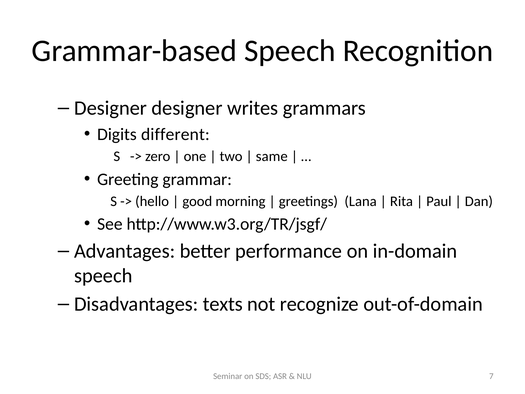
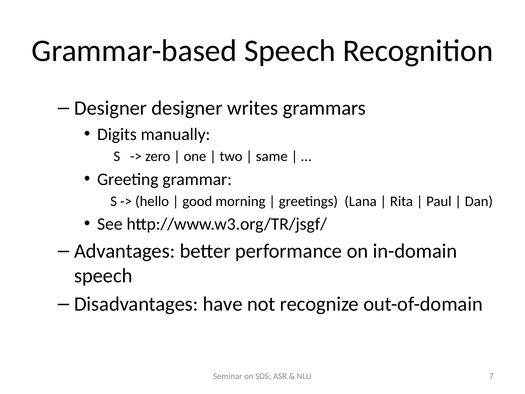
different: different -> manually (175, 134)
texts: texts -> have (223, 304)
